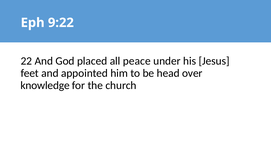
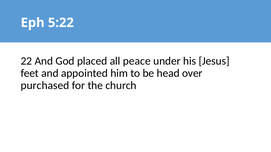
9:22: 9:22 -> 5:22 (61, 23)
knowledge: knowledge -> purchased (45, 86)
